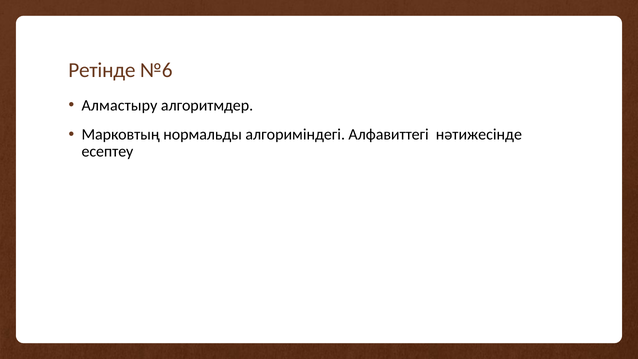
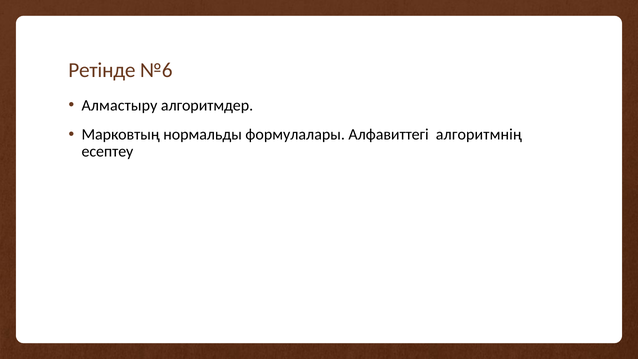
алгориміндегі: алгориміндегі -> формулалары (295, 134)
нәтижесінде: нәтижесінде -> алгоритмнің (479, 134)
